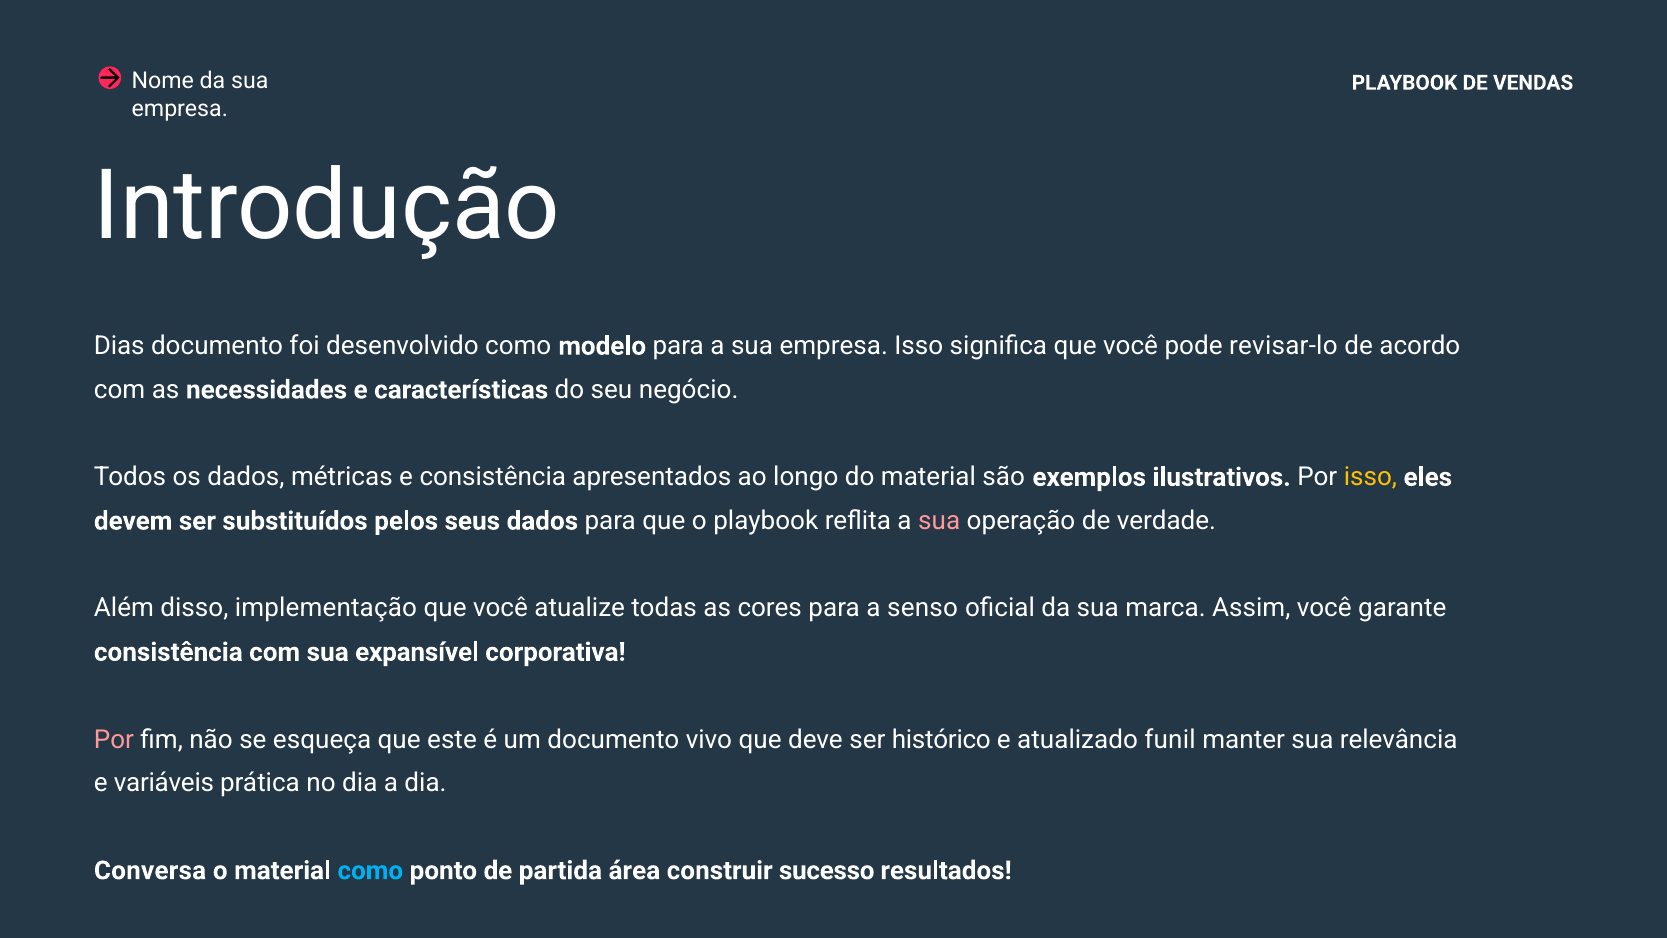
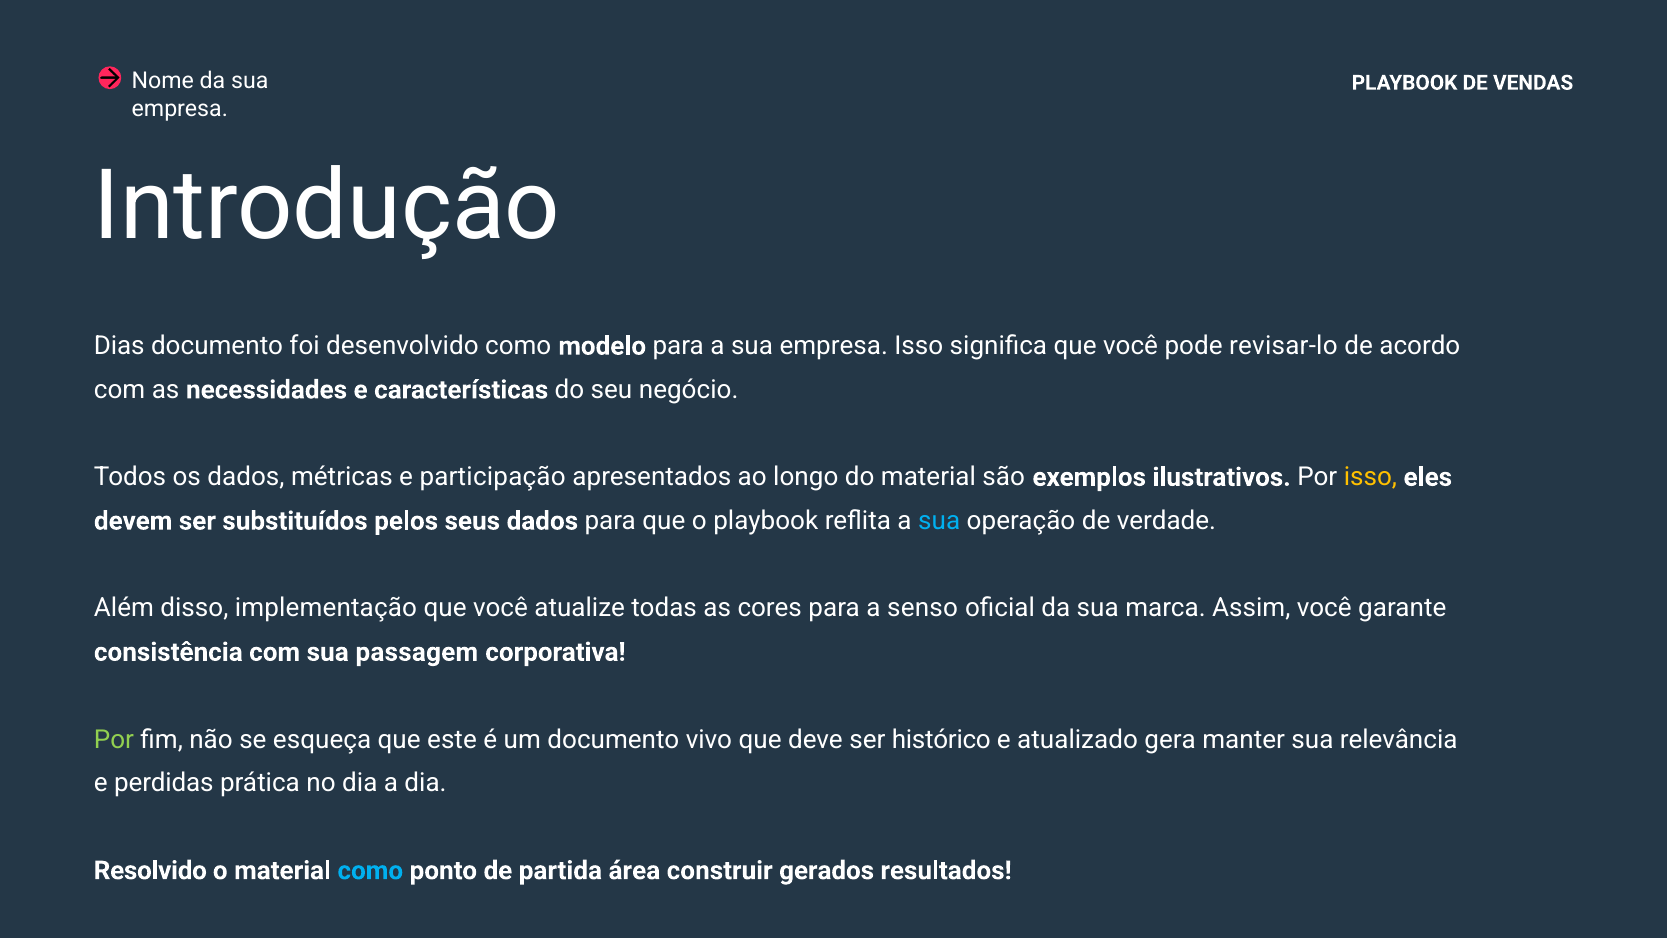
e consistência: consistência -> participação (493, 477)
sua colour: pink -> light blue (939, 521)
expansível: expansível -> passagem (417, 652)
Por colour: pink -> light green (114, 739)
funil: funil -> gera (1170, 739)
variáveis: variáveis -> perdidas (164, 783)
Conversa: Conversa -> Resolvido (150, 870)
sucesso: sucesso -> gerados (827, 870)
